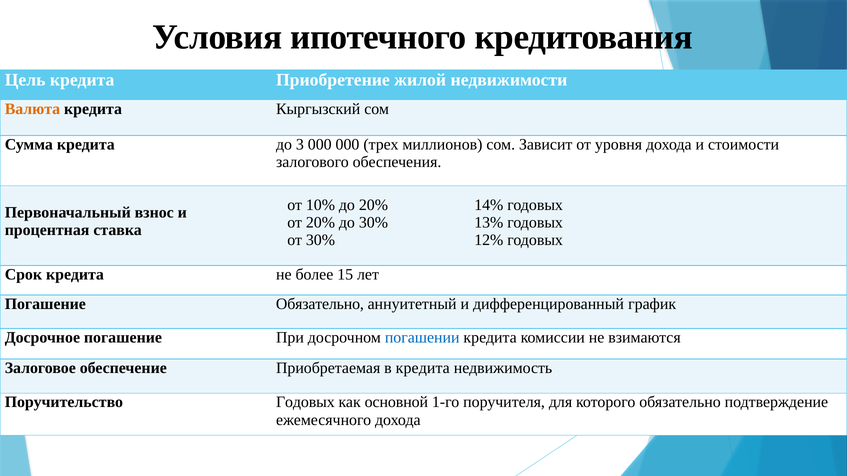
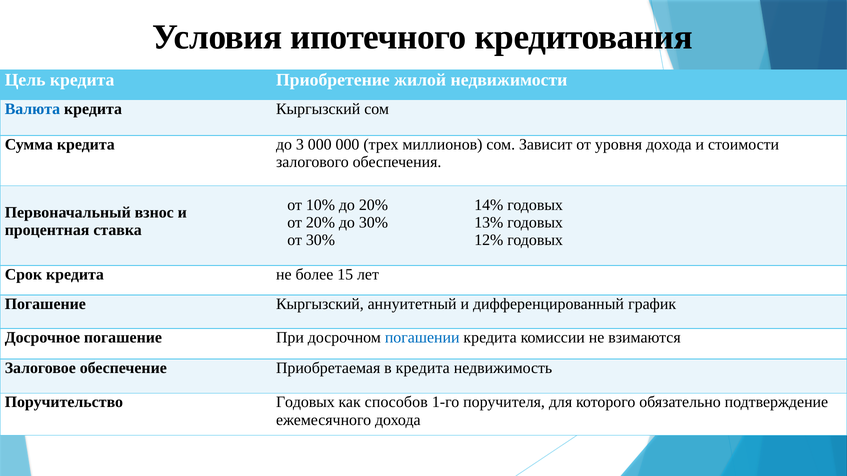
Валюта colour: orange -> blue (32, 109)
Погашение Обязательно: Обязательно -> Кыргызский (320, 304)
основной: основной -> способов (396, 403)
